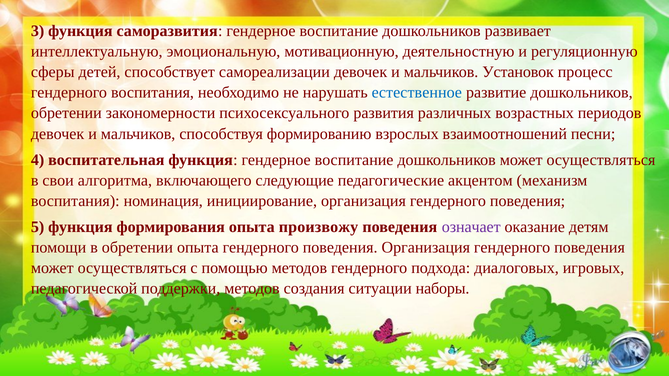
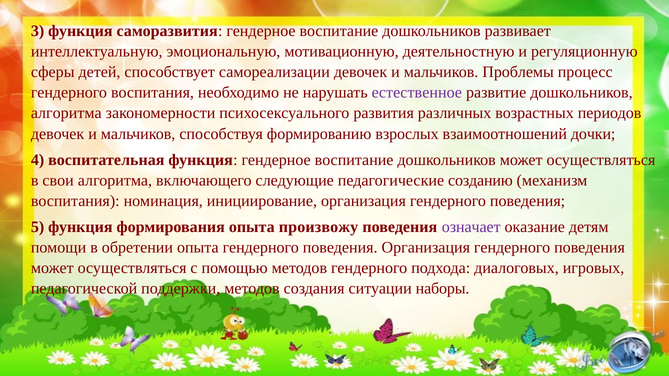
Установок: Установок -> Проблемы (518, 72)
естественное colour: blue -> purple (417, 93)
обретении: обретении -> алгоритма (66, 113)
песни: песни -> дочки (593, 134)
акцентом: акцентом -> созданию (480, 181)
